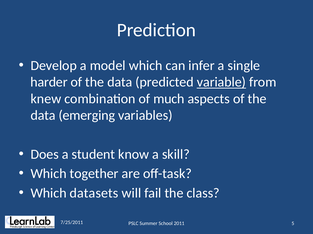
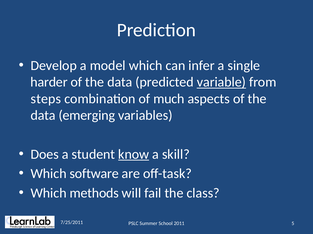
knew: knew -> steps (46, 99)
know underline: none -> present (134, 155)
together: together -> software (94, 174)
datasets: datasets -> methods (94, 194)
